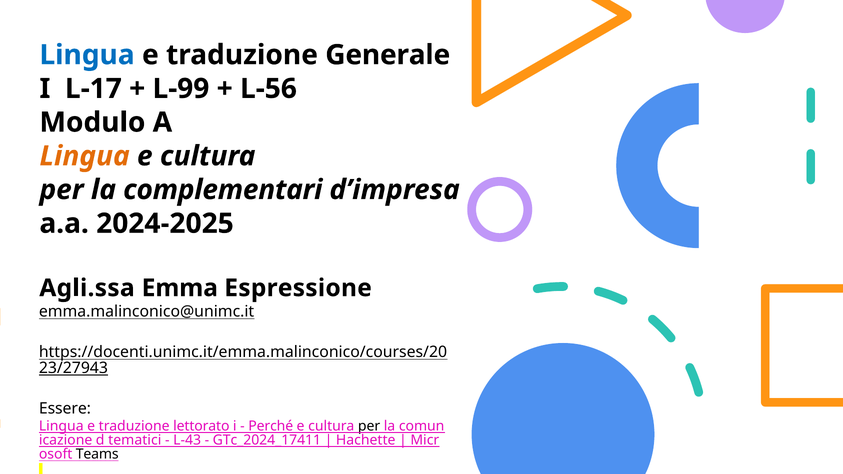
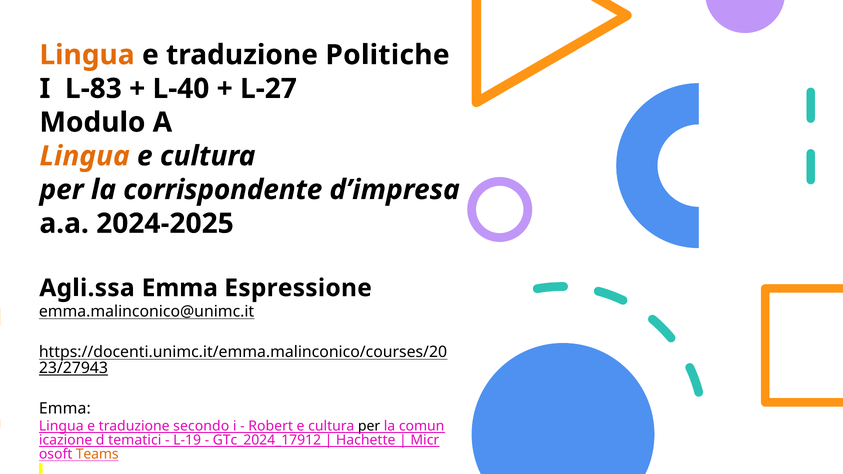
Lingua colour: blue -> orange (87, 55)
Generale: Generale -> Politiche (388, 55)
L-17: L-17 -> L-83 (93, 89)
L-99: L-99 -> L-40 (181, 89)
L-56: L-56 -> L-27 (268, 89)
complementari: complementari -> corrispondente (223, 190)
Essere: Essere -> Emma (65, 409)
lettorato: lettorato -> secondo (201, 426)
Perché: Perché -> Robert (271, 426)
L-43: L-43 -> L-19 (187, 440)
GTc_2024_17411: GTc_2024_17411 -> GTc_2024_17912 (267, 440)
Teams colour: black -> orange (97, 454)
